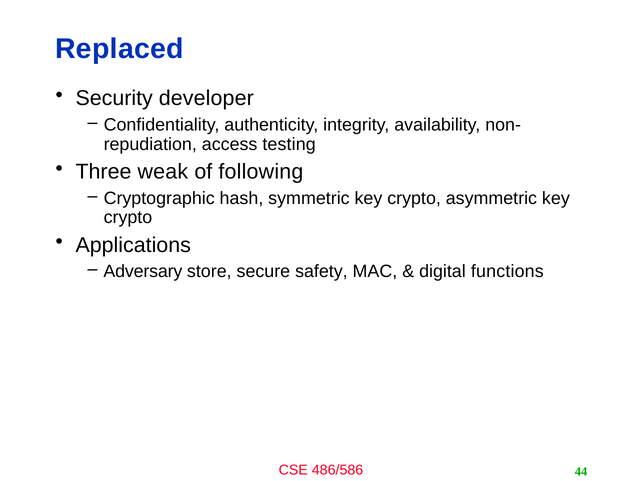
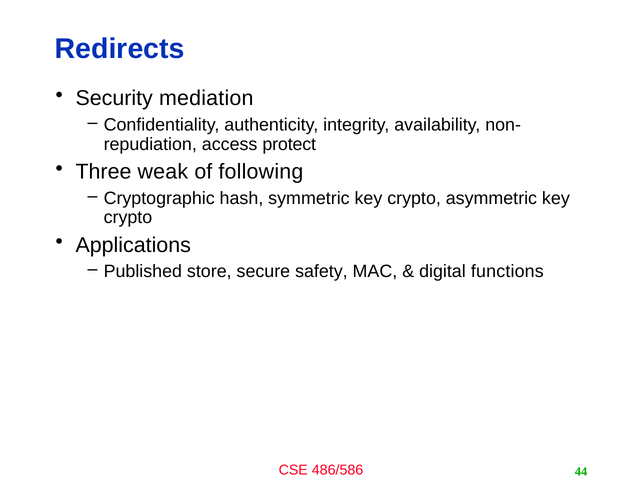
Replaced: Replaced -> Redirects (120, 49)
developer: developer -> mediation (206, 98)
testing: testing -> protect (289, 144)
Adversary: Adversary -> Published (143, 272)
